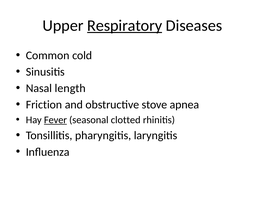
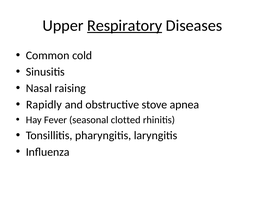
length: length -> raising (70, 89)
Friction: Friction -> Rapidly (44, 105)
Fever underline: present -> none (55, 120)
